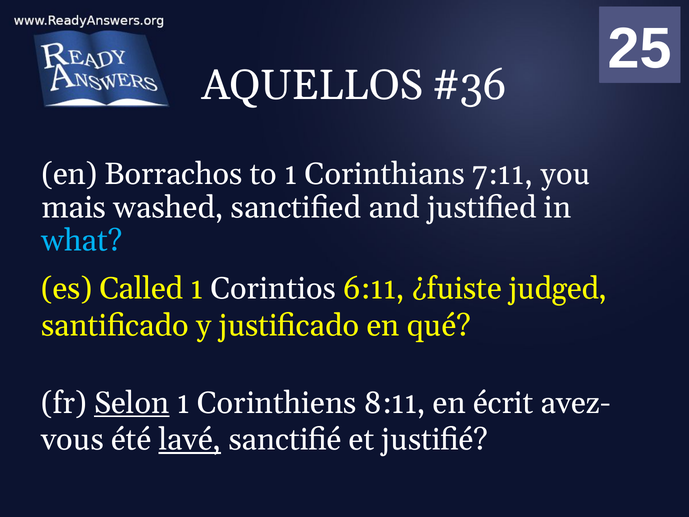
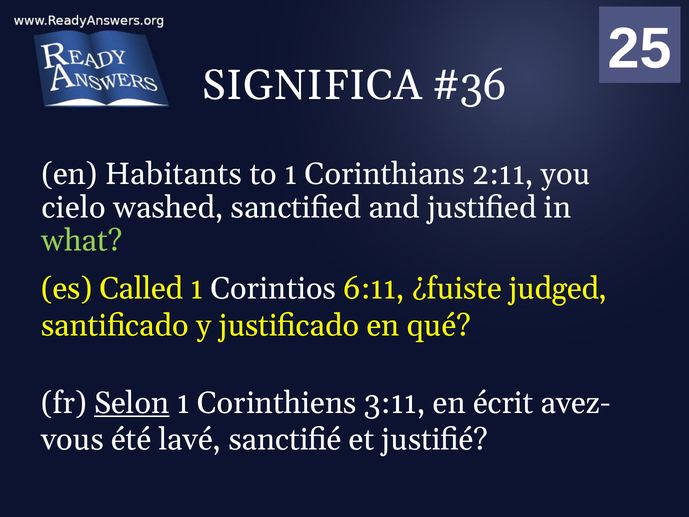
AQUELLOS: AQUELLOS -> SIGNIFICA (312, 85)
Borrachos: Borrachos -> Habitants (173, 174)
7:11: 7:11 -> 2:11 (503, 174)
mais: mais -> cielo (74, 207)
what colour: light blue -> light green (82, 240)
8:11: 8:11 -> 3:11 (395, 403)
lavé underline: present -> none (190, 440)
